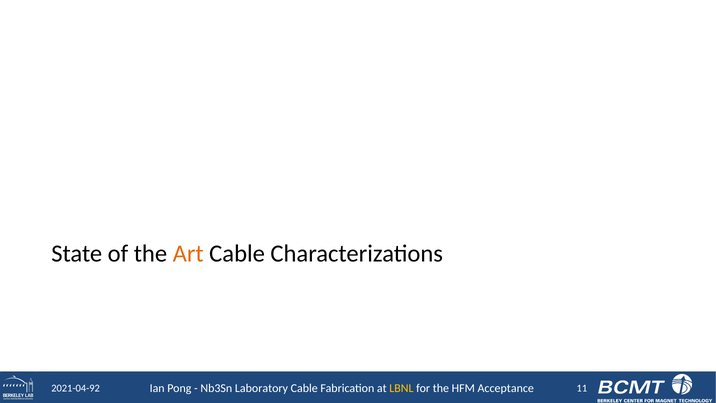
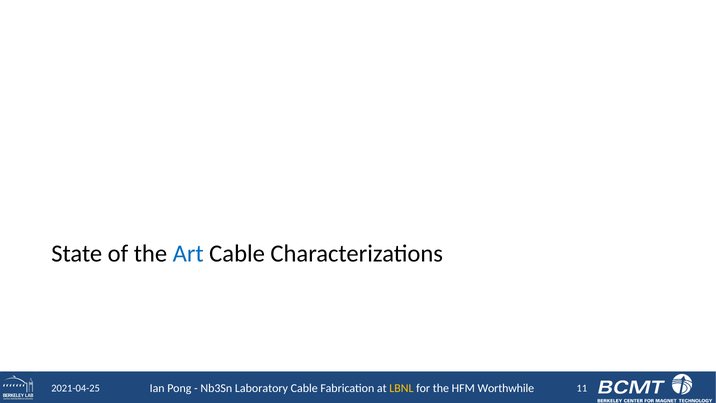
Art colour: orange -> blue (188, 254)
Acceptance: Acceptance -> Worthwhile (506, 388)
2021-04-92: 2021-04-92 -> 2021-04-25 (76, 388)
